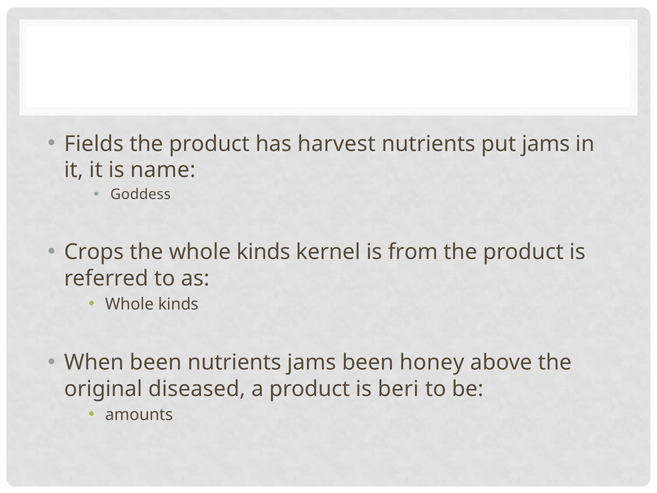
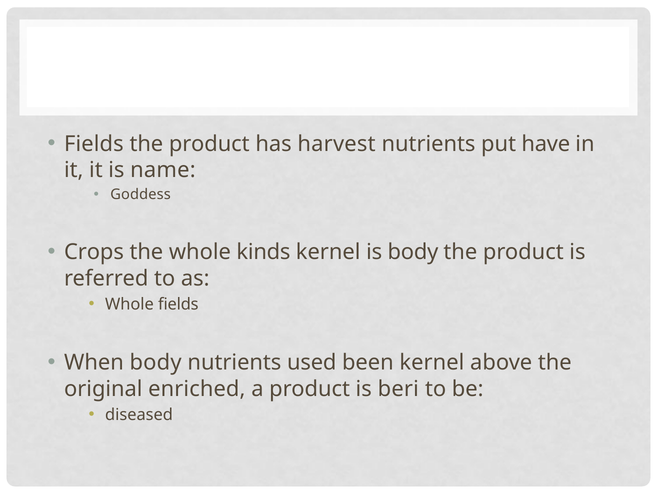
put jams: jams -> have (546, 144)
is from: from -> body (413, 252)
kinds: kinds -> fields (178, 304)
When been: been -> body (156, 362)
nutrients jams: jams -> used (312, 362)
been honey: honey -> kernel (432, 362)
diseased: diseased -> enriched (197, 389)
amounts: amounts -> diseased (139, 415)
